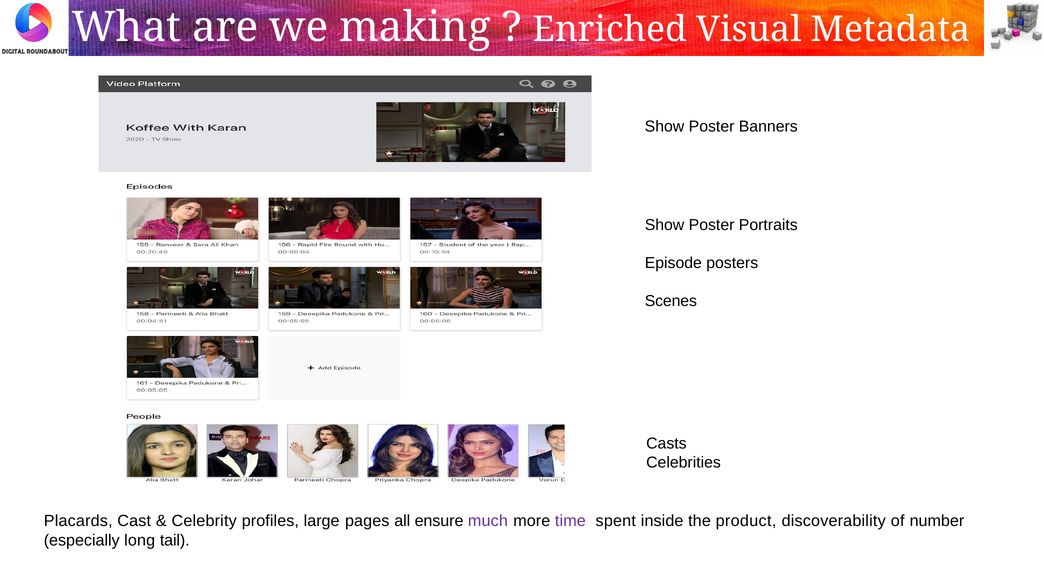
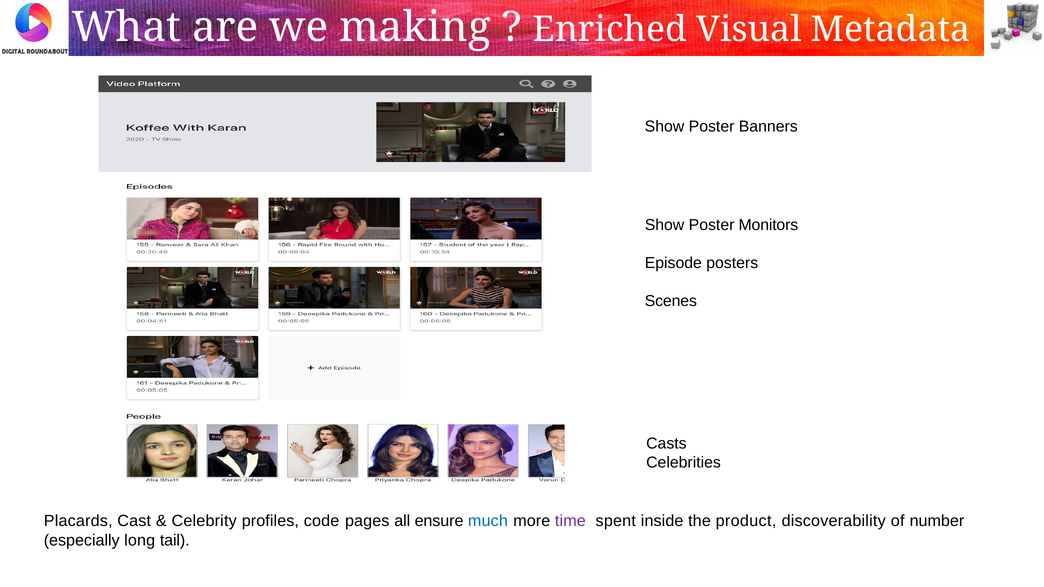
Portraits: Portraits -> Monitors (768, 225)
large: large -> code (322, 521)
much colour: purple -> blue (488, 521)
